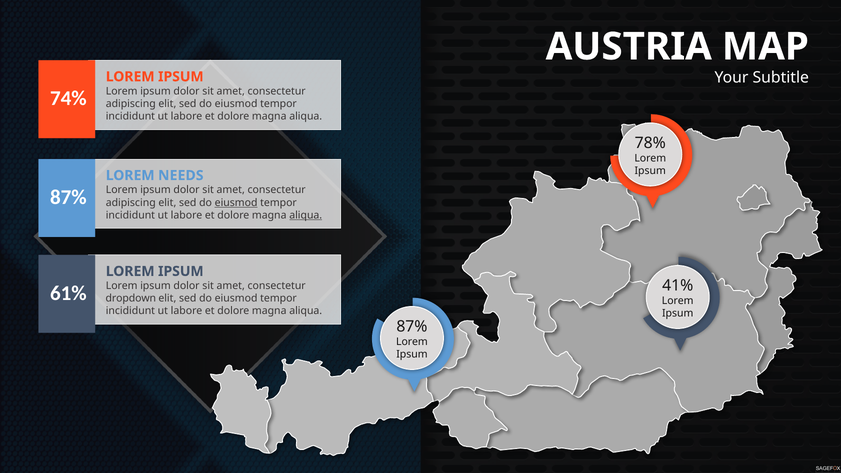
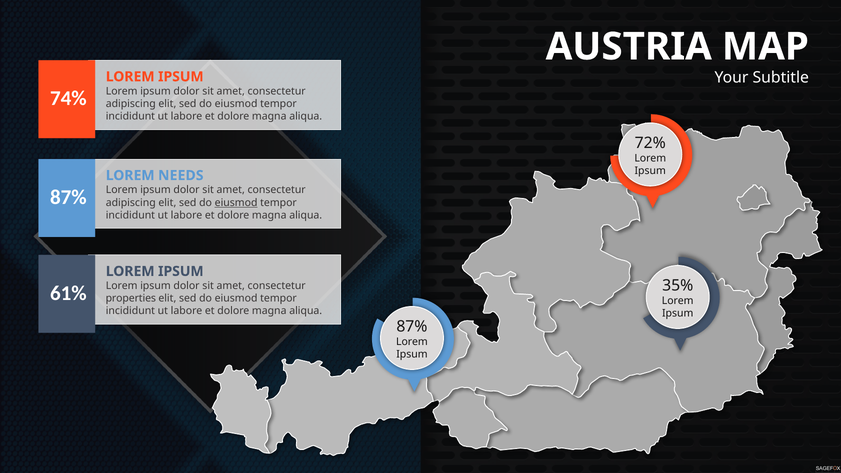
78%: 78% -> 72% (650, 143)
aliqua underline: present -> none (306, 215)
41%: 41% -> 35% (678, 285)
dropdown: dropdown -> properties (131, 298)
